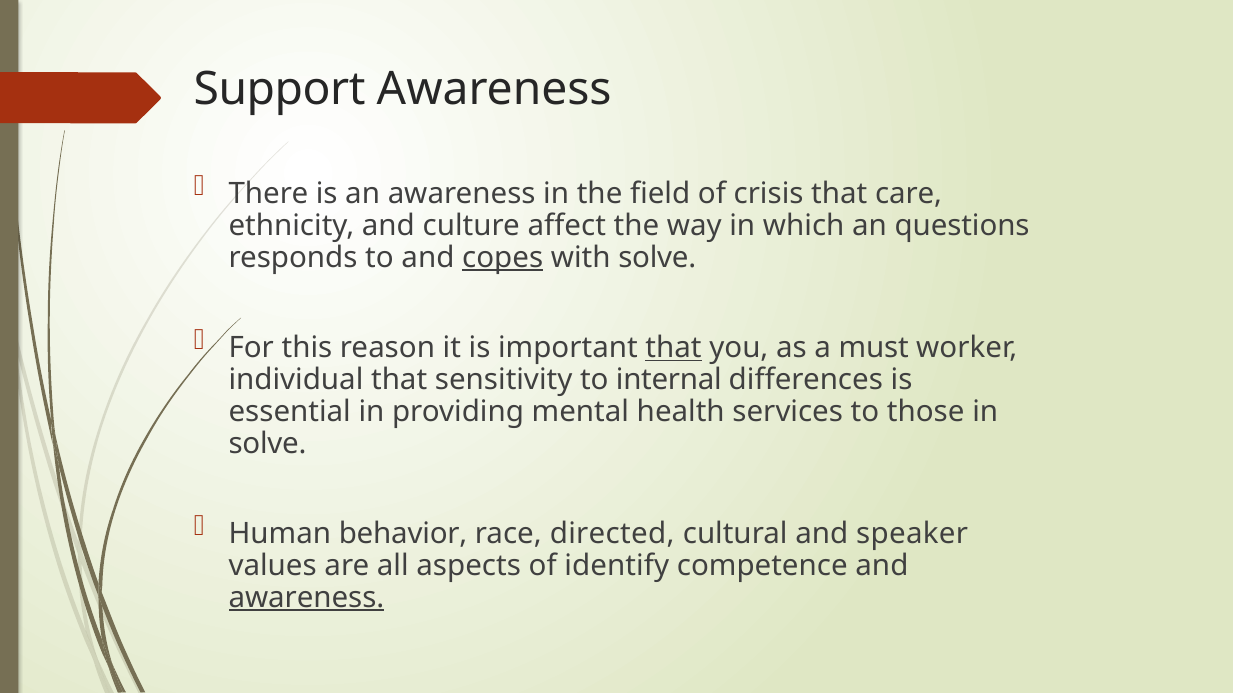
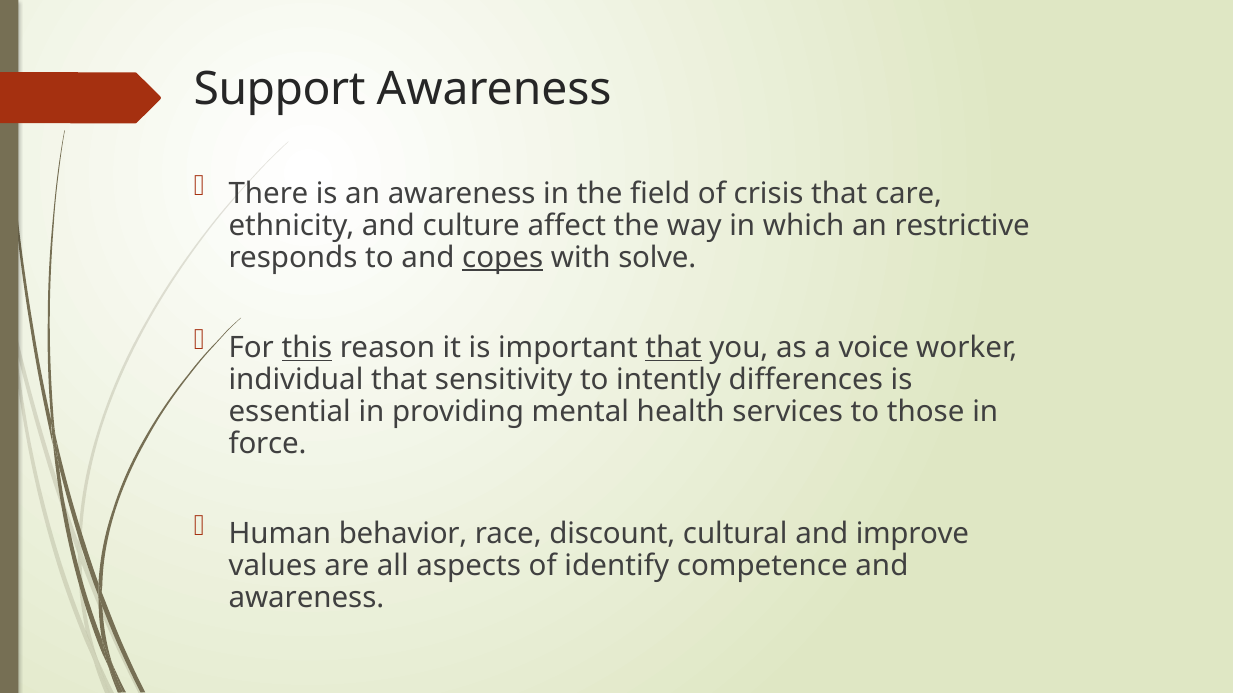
questions: questions -> restrictive (962, 226)
this underline: none -> present (307, 348)
must: must -> voice (874, 348)
internal: internal -> intently (669, 380)
solve: solve -> force (268, 444)
directed: directed -> discount (612, 534)
speaker: speaker -> improve (912, 534)
awareness underline: present -> none (306, 598)
